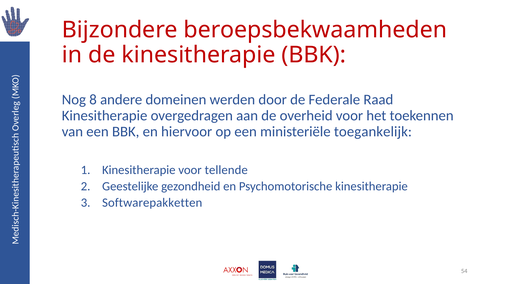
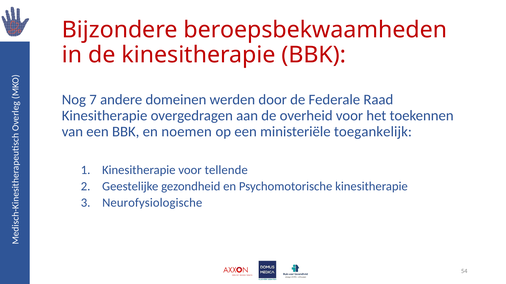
8: 8 -> 7 (93, 100)
hiervoor: hiervoor -> noemen (187, 132)
Softwarepakketten: Softwarepakketten -> Neurofysiologische (152, 203)
